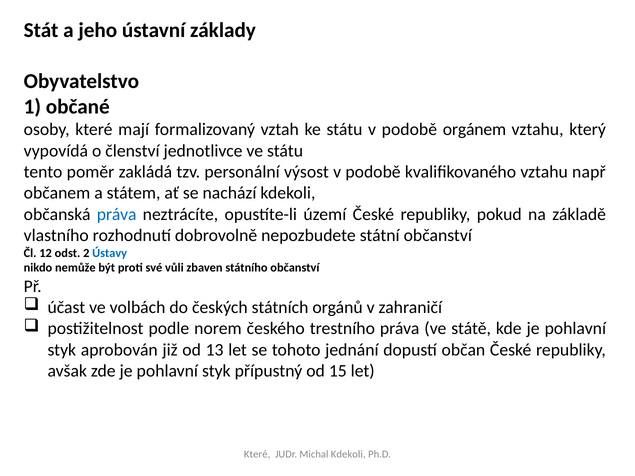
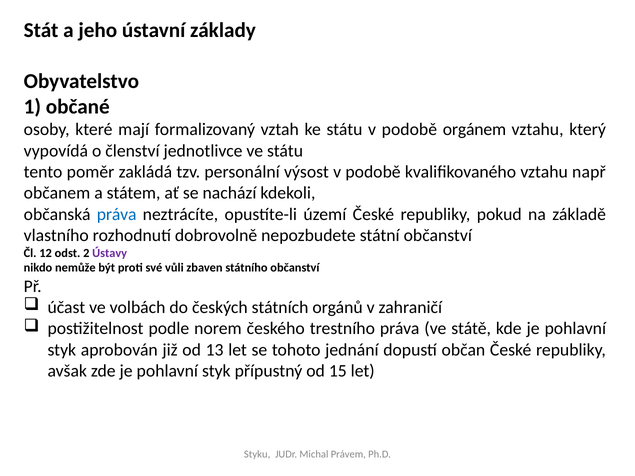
Ústavy colour: blue -> purple (110, 253)
Které: Které -> Styku (257, 455)
Michal Kdekoli: Kdekoli -> Právem (348, 455)
